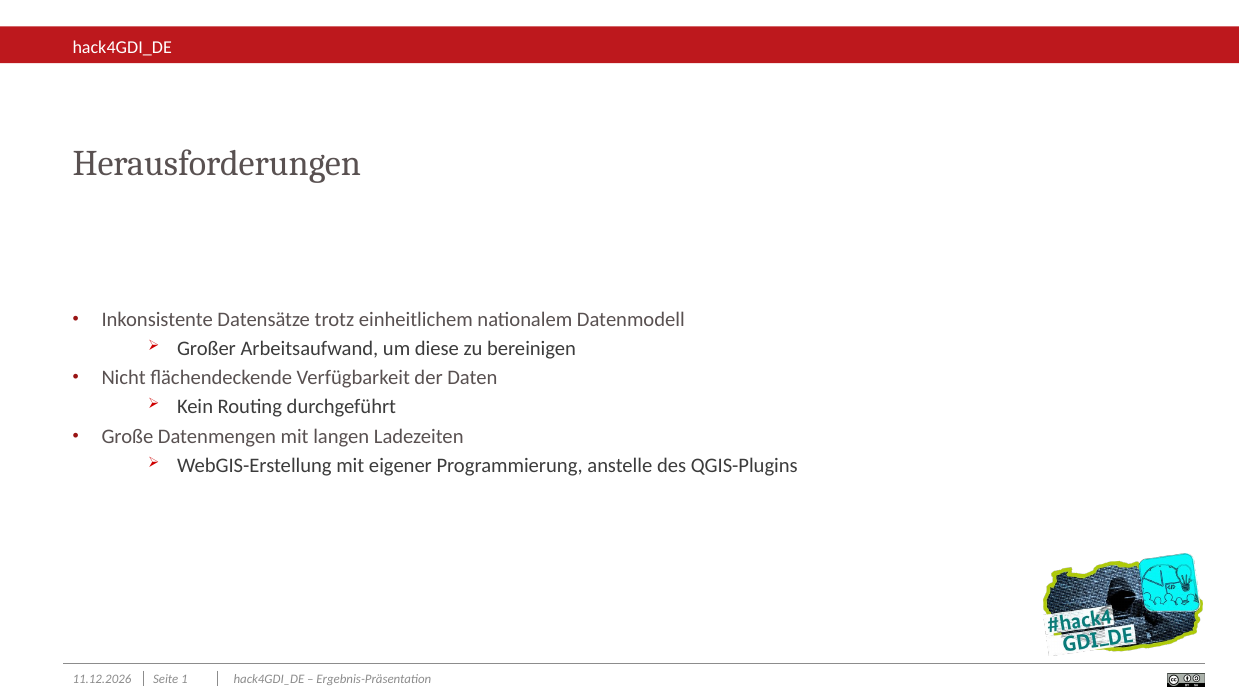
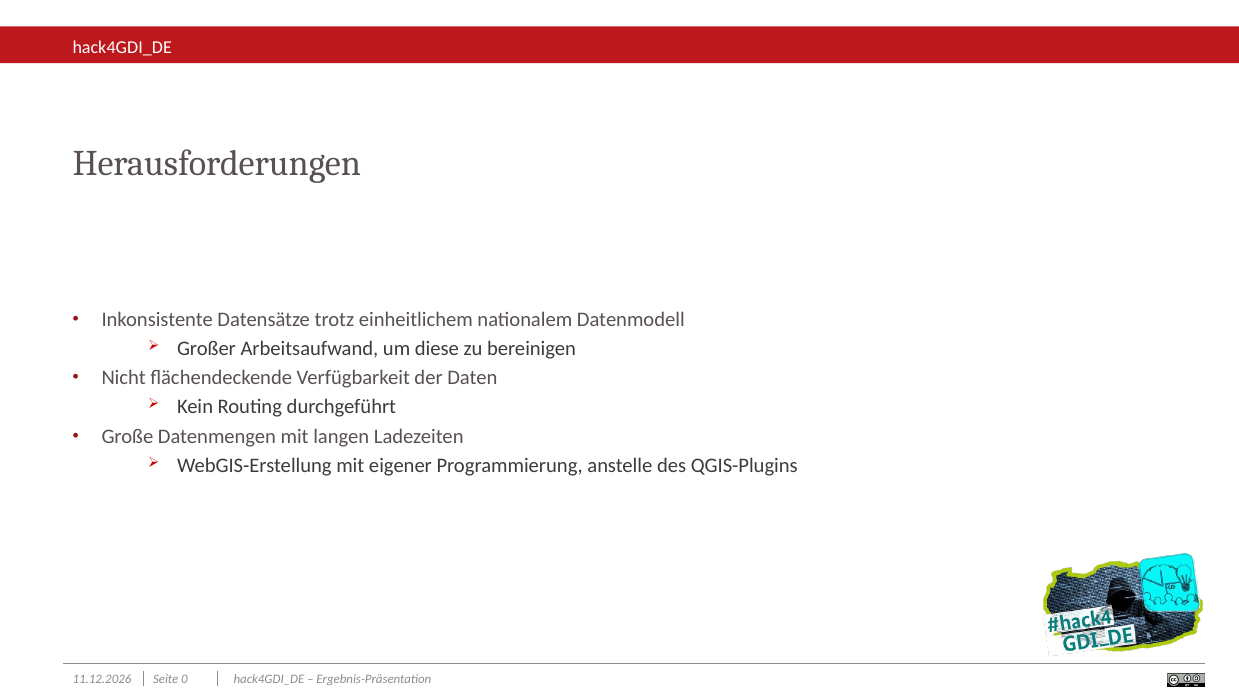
1: 1 -> 0 (184, 679)
